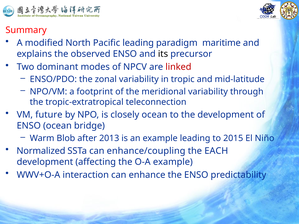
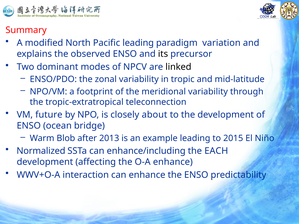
maritime: maritime -> variation (221, 43)
linked colour: red -> black (178, 67)
closely ocean: ocean -> about (154, 115)
enhance/coupling: enhance/coupling -> enhance/including (146, 151)
O-A example: example -> enhance (173, 162)
